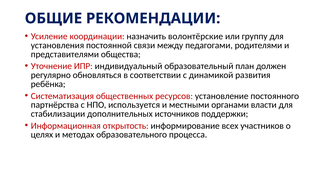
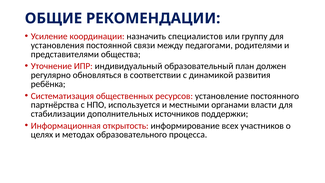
волонтёрские: волонтёрские -> специалистов (196, 36)
